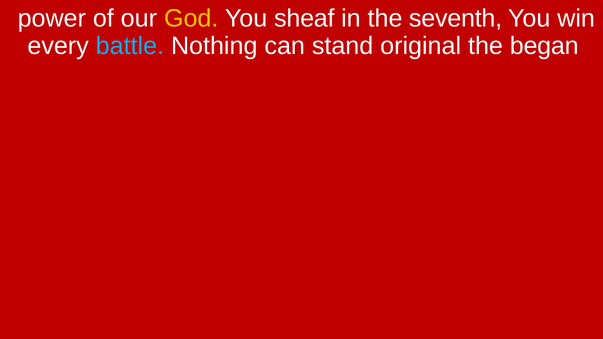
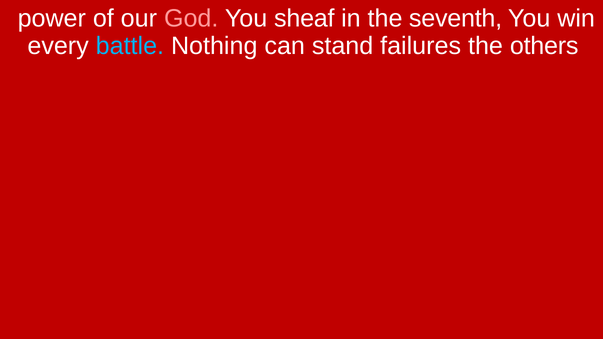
God colour: yellow -> pink (191, 19)
original: original -> failures (421, 46)
began: began -> others (544, 46)
